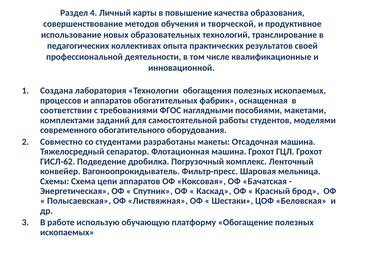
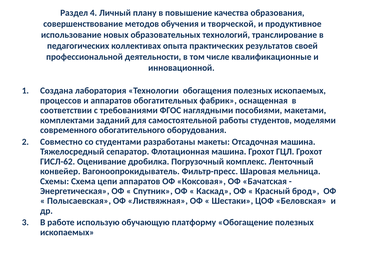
карты: карты -> плану (145, 13)
Подведение: Подведение -> Оценивание (102, 161)
